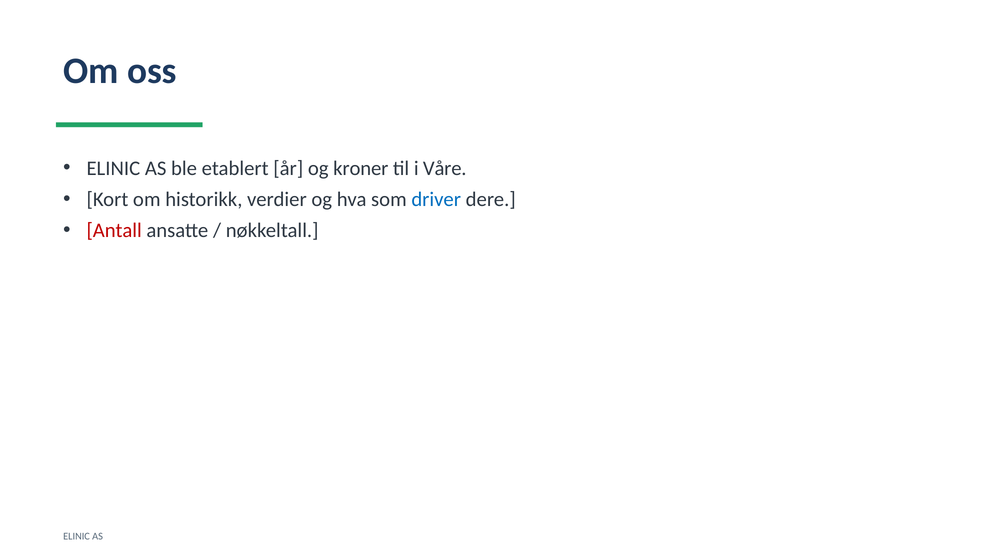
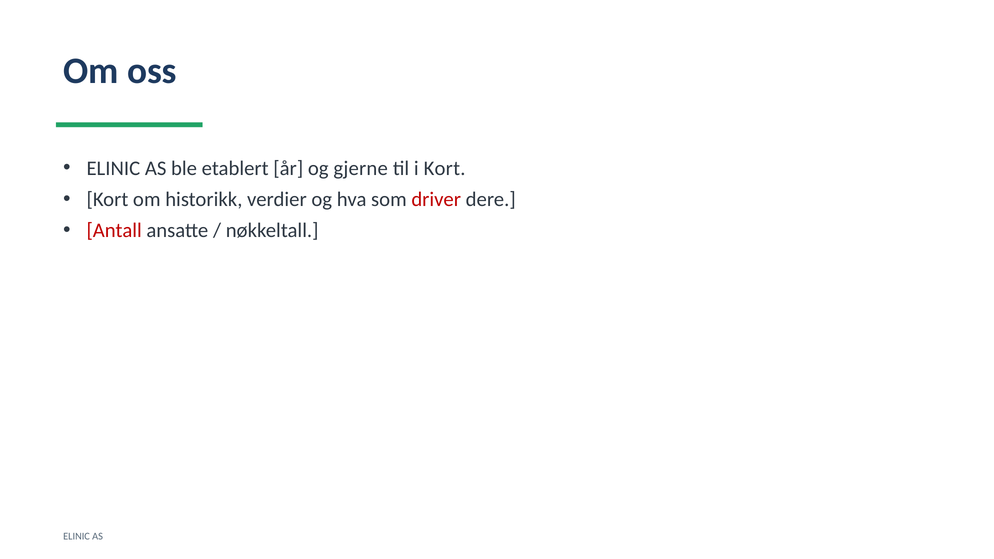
kroner: kroner -> gjerne (361, 168)
i Våre: Våre -> Kort (445, 168)
driver colour: blue -> red (436, 199)
